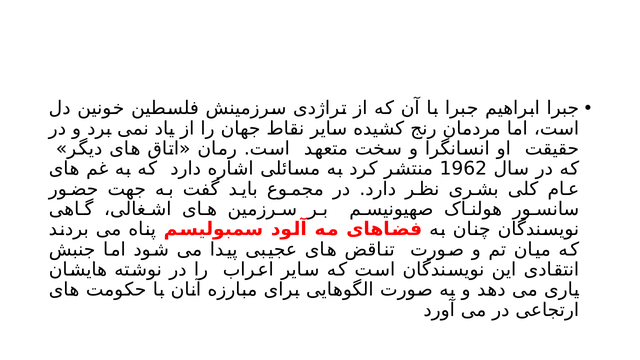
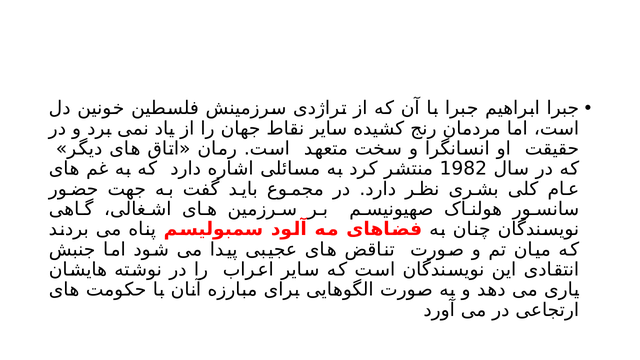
1962: 1962 -> 1982 (463, 169)
